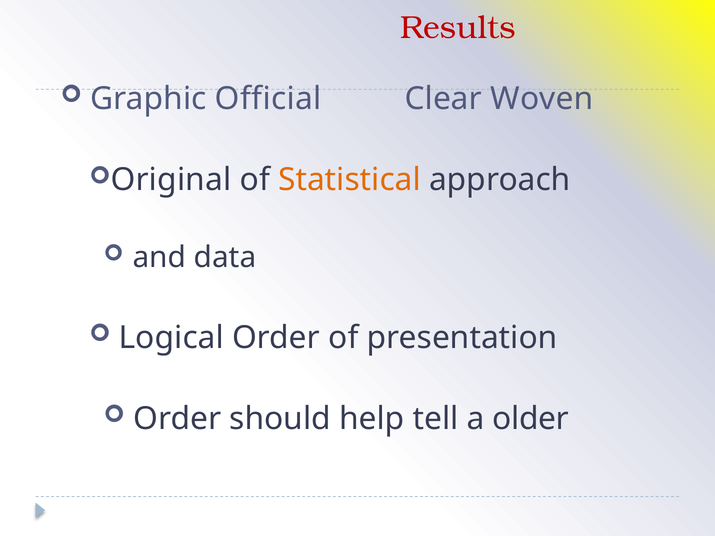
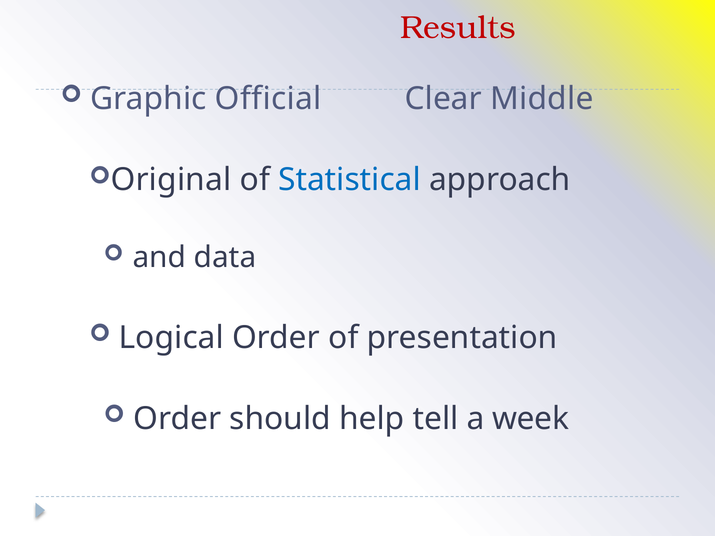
Woven: Woven -> Middle (542, 99)
Statistical colour: orange -> blue (350, 180)
older: older -> week (531, 419)
